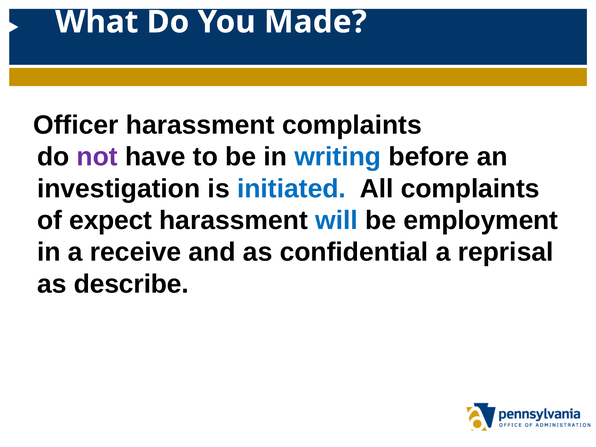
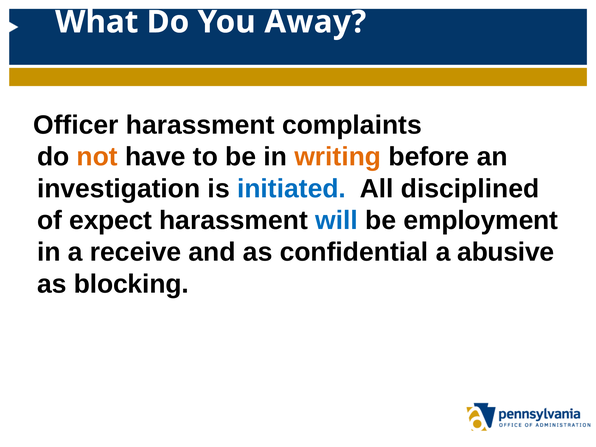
Made: Made -> Away (315, 22)
not colour: purple -> orange (97, 157)
writing colour: blue -> orange (338, 157)
All complaints: complaints -> disciplined (470, 189)
reprisal: reprisal -> abusive (506, 252)
describe: describe -> blocking (131, 284)
